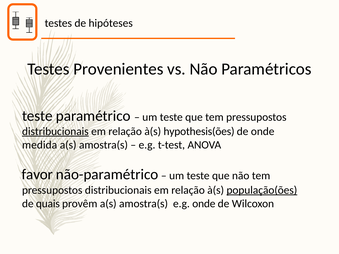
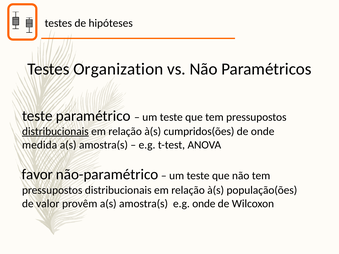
Provenientes: Provenientes -> Organization (118, 69)
hypothesis(ões: hypothesis(ões -> cumpridos(ões (199, 131)
população(ões underline: present -> none (262, 190)
quais: quais -> valor (48, 204)
